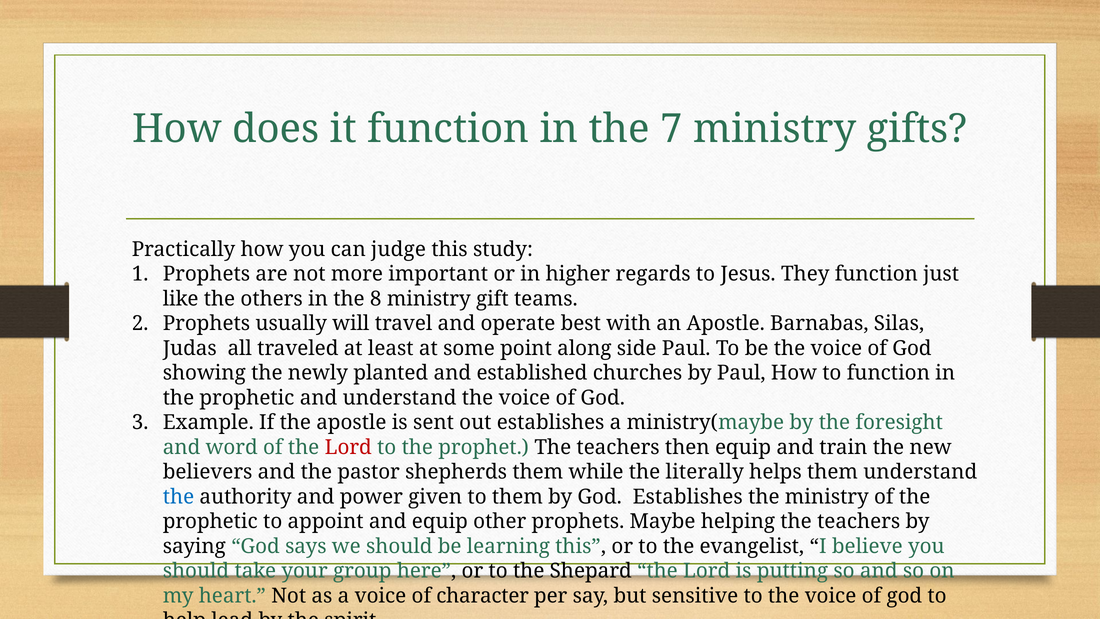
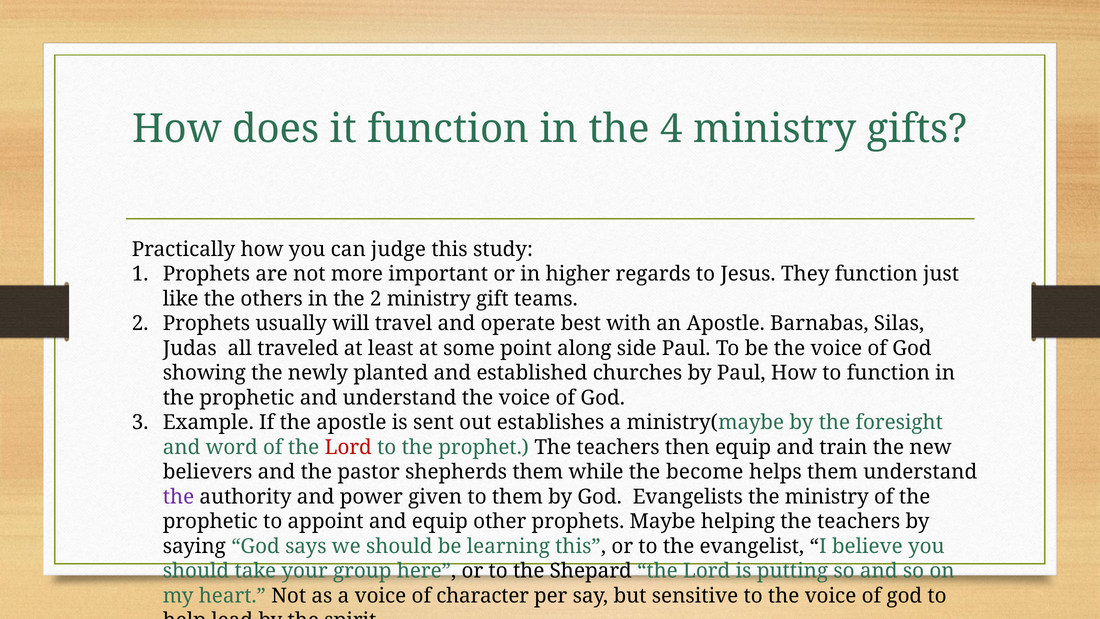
7: 7 -> 4 (671, 129)
the 8: 8 -> 2 (376, 299)
literally: literally -> become (705, 472)
the colour: blue -> purple (178, 497)
God Establishes: Establishes -> Evangelists (688, 497)
